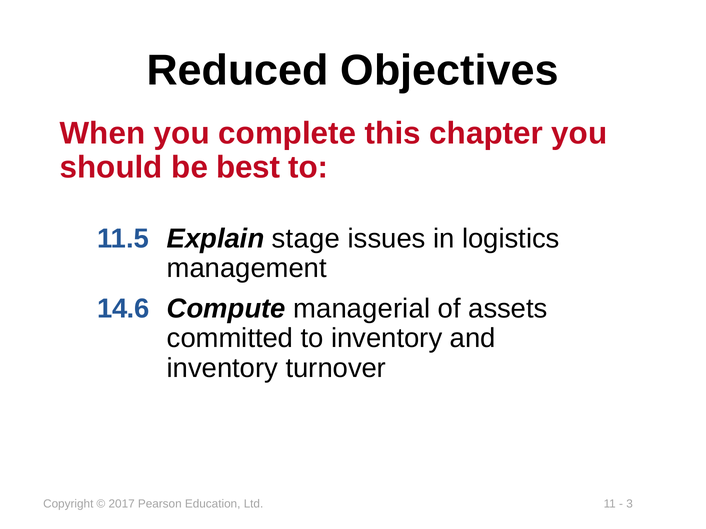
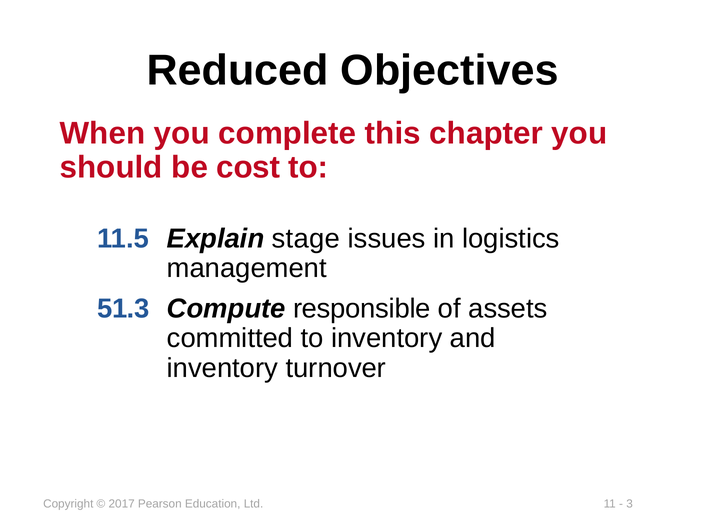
best: best -> cost (248, 168)
14.6: 14.6 -> 51.3 (123, 309)
managerial: managerial -> responsible (362, 309)
